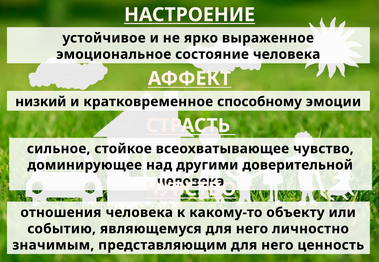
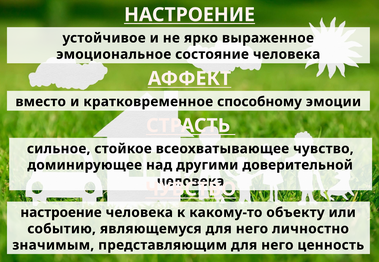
низкий: низкий -> вместо (41, 102)
отношения: отношения -> настроение (61, 213)
